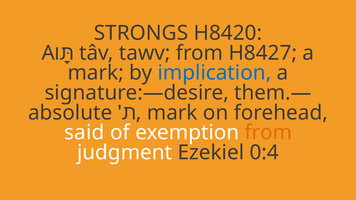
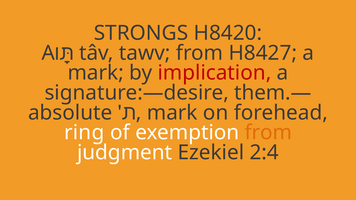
implication colour: blue -> red (214, 73)
said: said -> ring (84, 133)
0:4: 0:4 -> 2:4 (264, 153)
